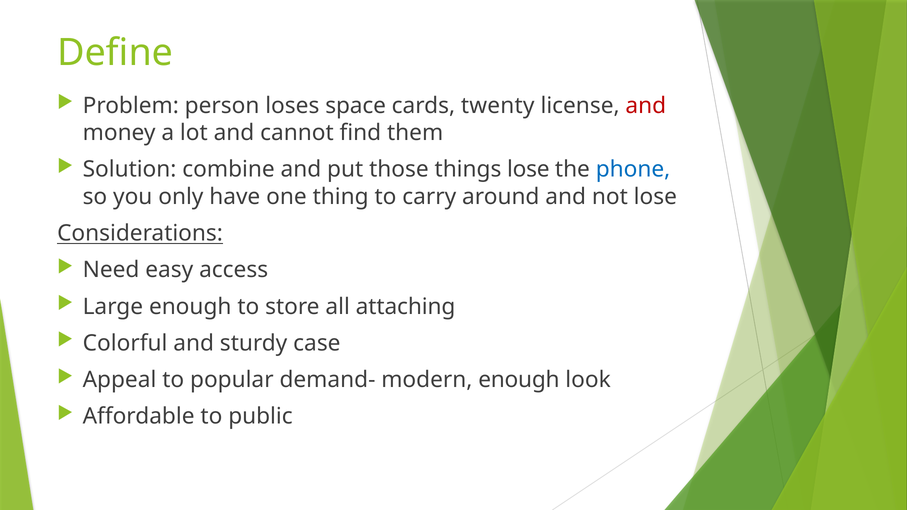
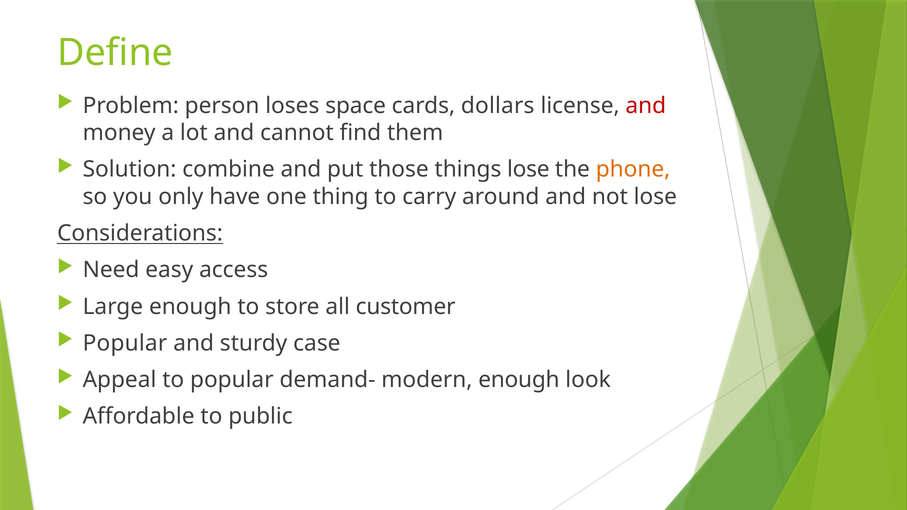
twenty: twenty -> dollars (498, 106)
phone colour: blue -> orange (633, 169)
attaching: attaching -> customer (406, 307)
Colorful: Colorful -> Popular (125, 343)
